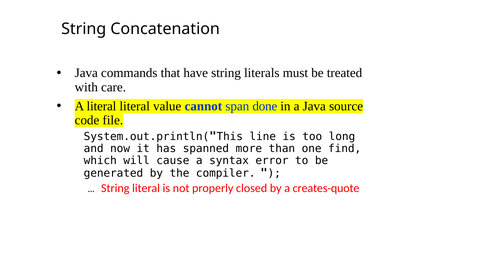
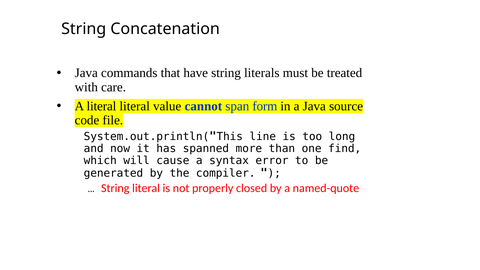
done: done -> form (265, 106)
creates-quote: creates-quote -> named-quote (326, 188)
